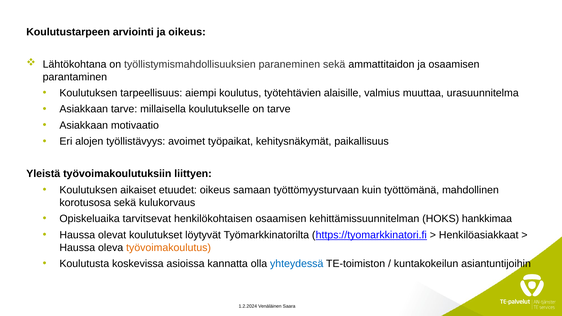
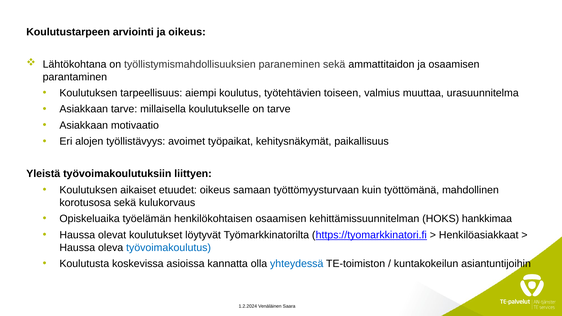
alaisille: alaisille -> toiseen (343, 93)
tarvitsevat: tarvitsevat -> työelämän (147, 219)
työvoimakoulutus colour: orange -> blue (169, 248)
